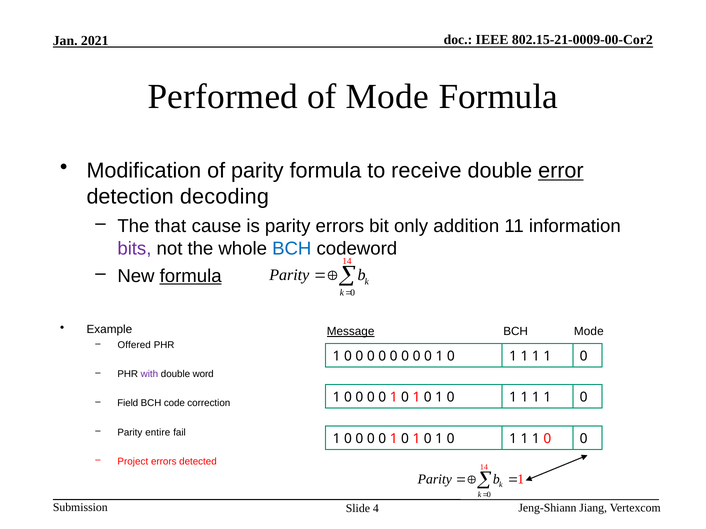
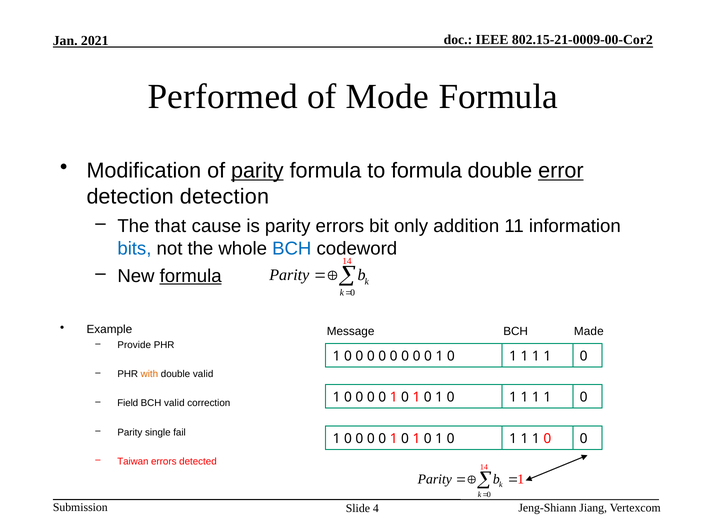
parity underline: none -> present (257, 171)
to receive: receive -> formula (427, 171)
detection decoding: decoding -> detection (224, 197)
bits colour: purple -> blue (134, 249)
Message underline: present -> none (351, 332)
BCH Mode: Mode -> Made (589, 332)
Offered: Offered -> Provide (134, 345)
with colour: purple -> orange (149, 375)
double word: word -> valid (203, 375)
BCH code: code -> valid (174, 404)
entire: entire -> single (158, 433)
Project: Project -> Taiwan (133, 462)
